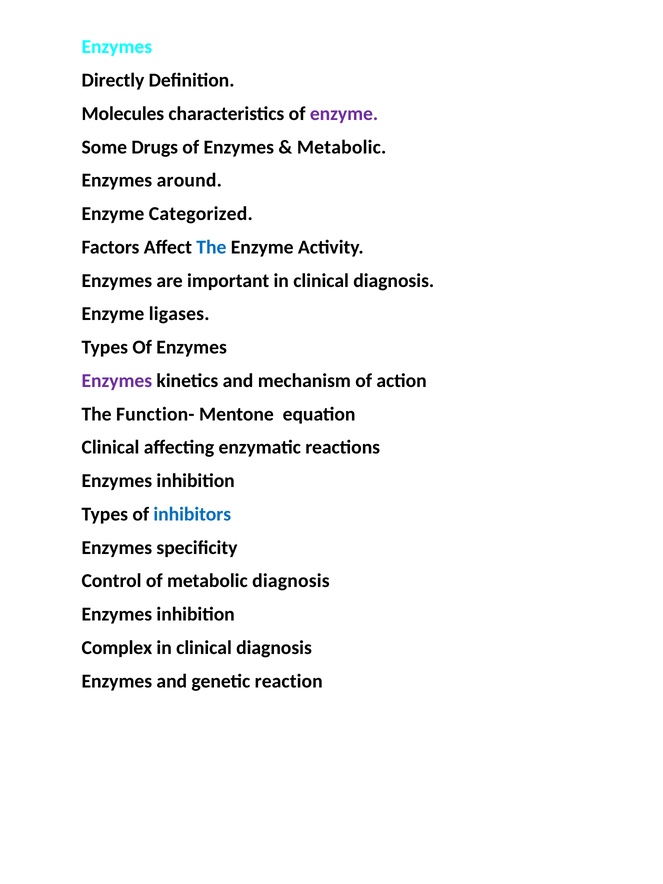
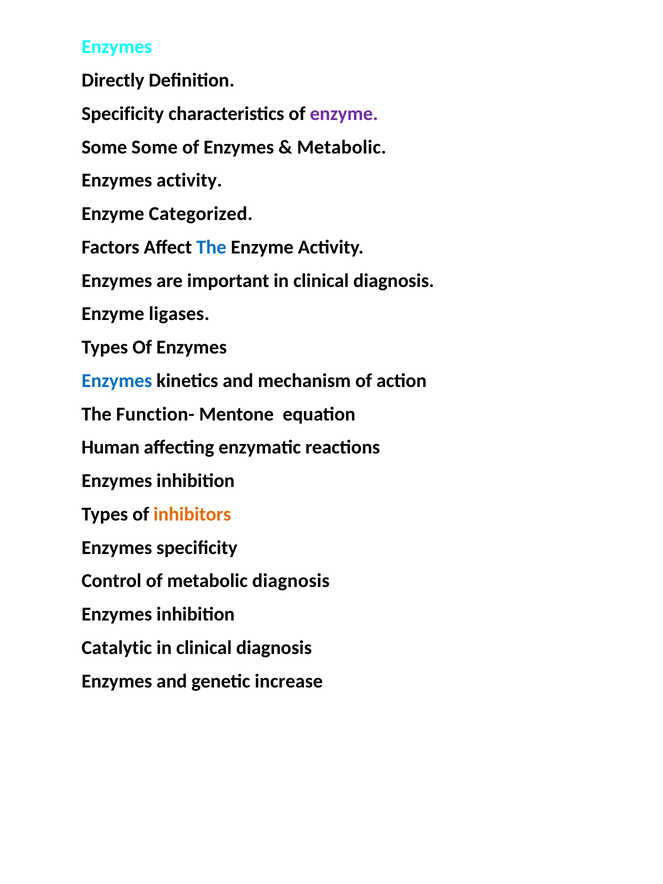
Molecules: Molecules -> Specificity (123, 114)
Some Drugs: Drugs -> Some (155, 147)
Enzymes around: around -> activity (189, 180)
Enzymes colour: purple -> blue (117, 381)
Clinical: Clinical -> Human (111, 447)
inhibitors colour: blue -> orange (192, 514)
Complex: Complex -> Catalytic (117, 648)
reaction: reaction -> increase (289, 681)
